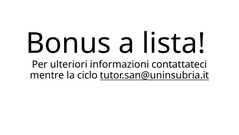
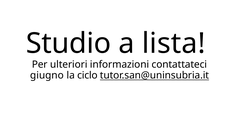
Bonus: Bonus -> Studio (68, 43)
mentre: mentre -> giugno (47, 75)
